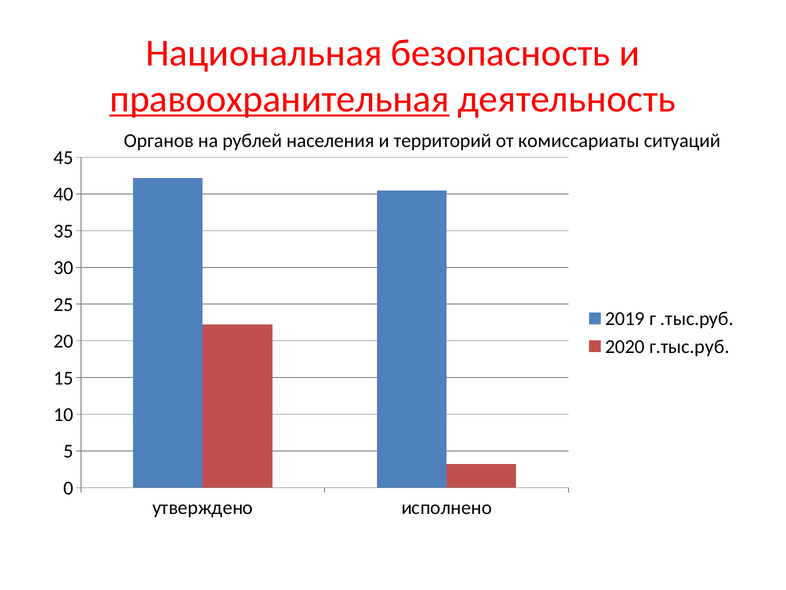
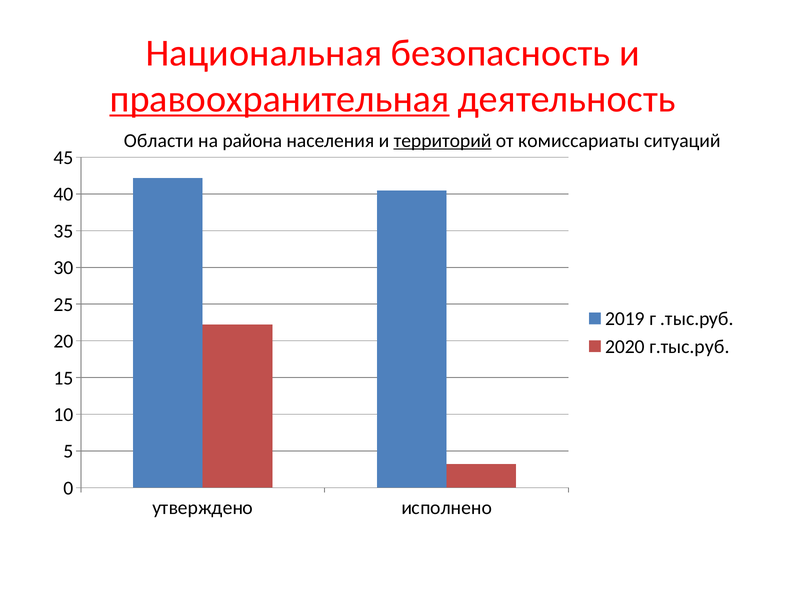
Органов: Органов -> Области (159, 141)
рублей: рублей -> района (252, 141)
территорий underline: none -> present (443, 141)
